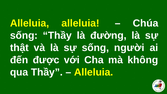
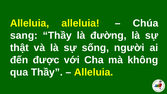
sống: sống -> sang (24, 35)
